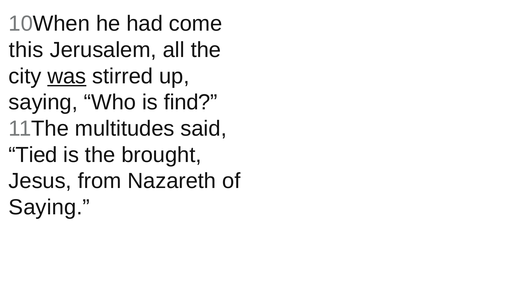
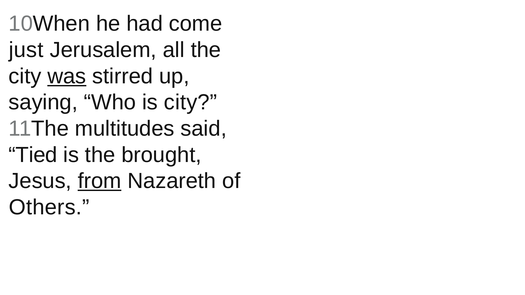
this: this -> just (26, 50)
is find: find -> city (191, 102)
from underline: none -> present (100, 181)
Saying: Saying -> Others (49, 207)
